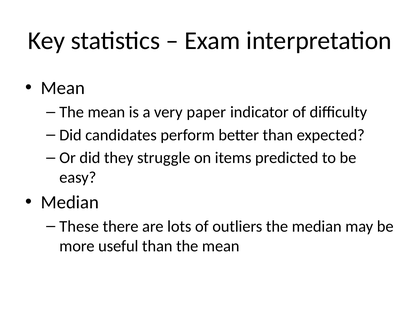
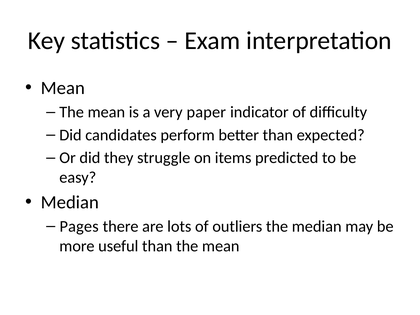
These: These -> Pages (79, 226)
